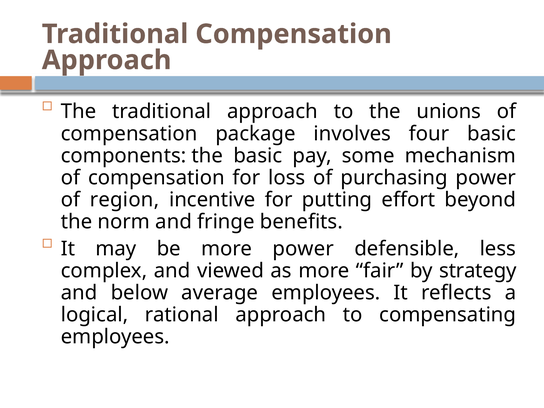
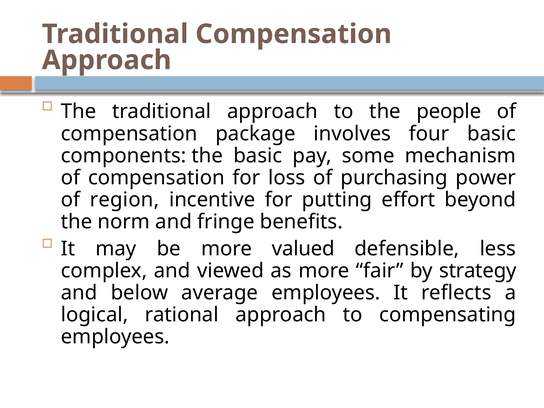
unions: unions -> people (449, 112)
more power: power -> valued (303, 249)
